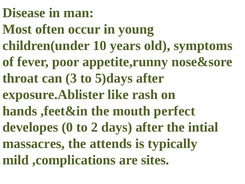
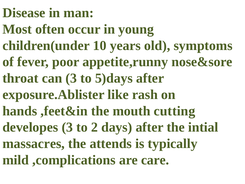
perfect: perfect -> cutting (175, 111)
developes 0: 0 -> 3 (67, 127)
sites: sites -> care (155, 160)
